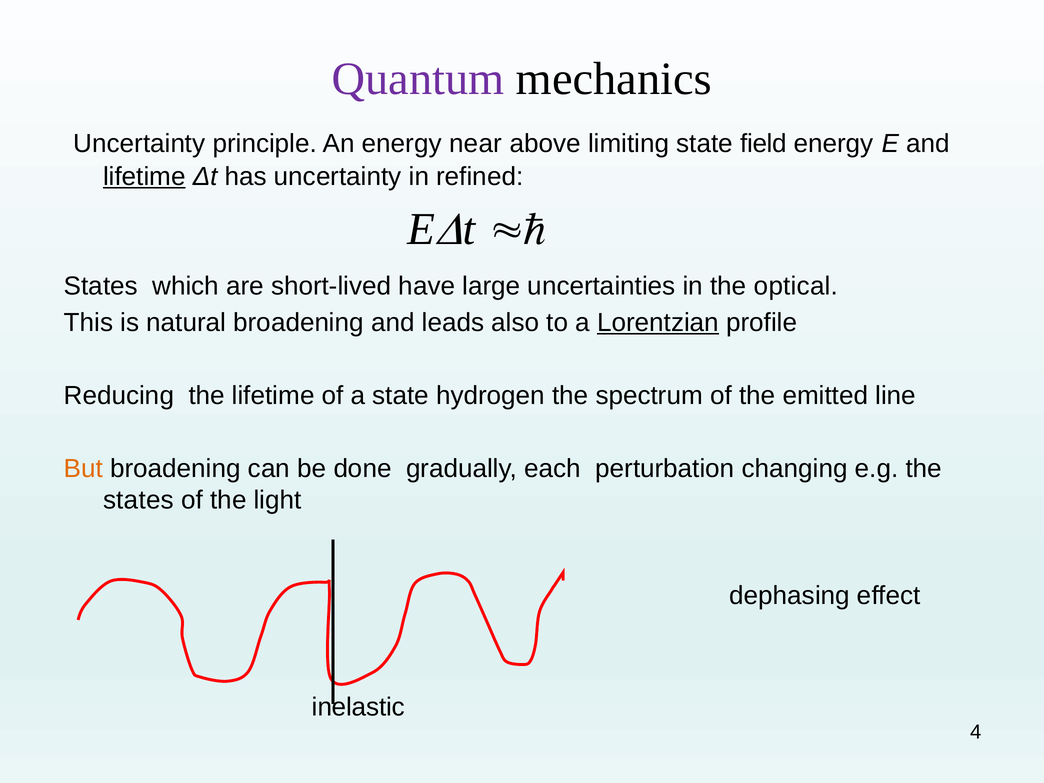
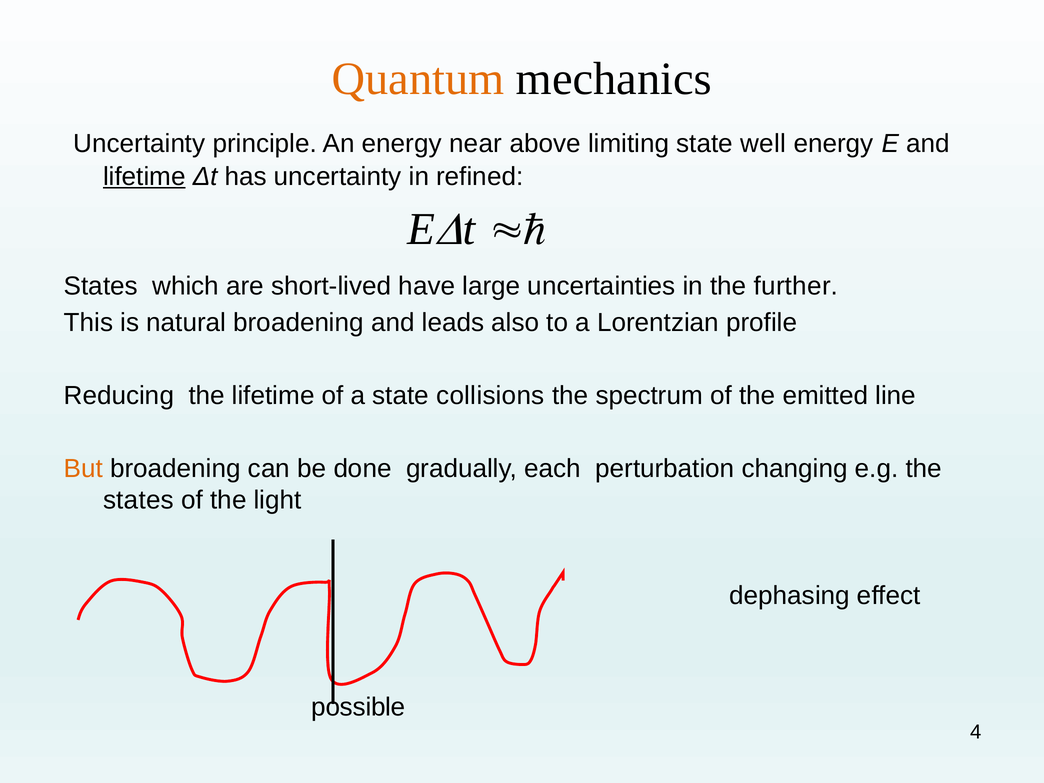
Quantum colour: purple -> orange (418, 79)
field: field -> well (763, 143)
optical: optical -> further (796, 286)
Lorentzian underline: present -> none (658, 323)
hydrogen: hydrogen -> collisions (490, 396)
inelastic: inelastic -> possible (358, 707)
